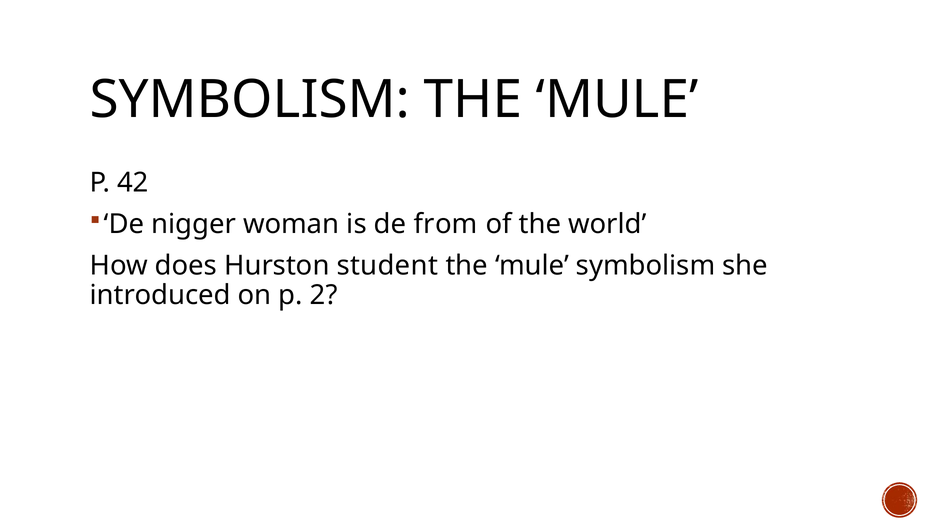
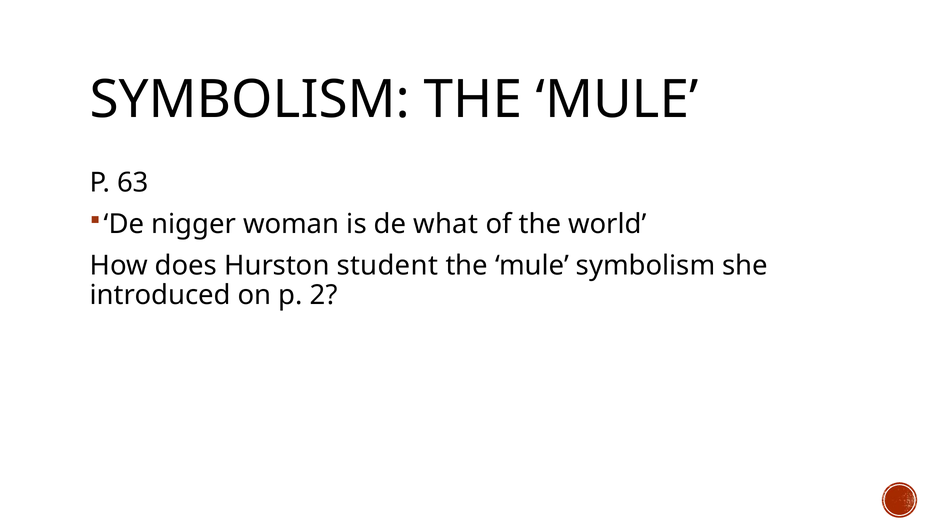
42: 42 -> 63 (133, 182)
from: from -> what (446, 224)
